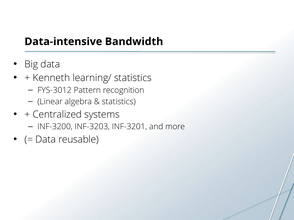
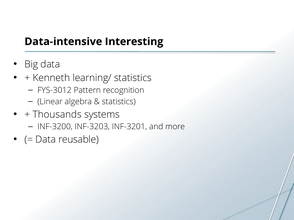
Bandwidth: Bandwidth -> Interesting (134, 42)
Centralized: Centralized -> Thousands (57, 115)
